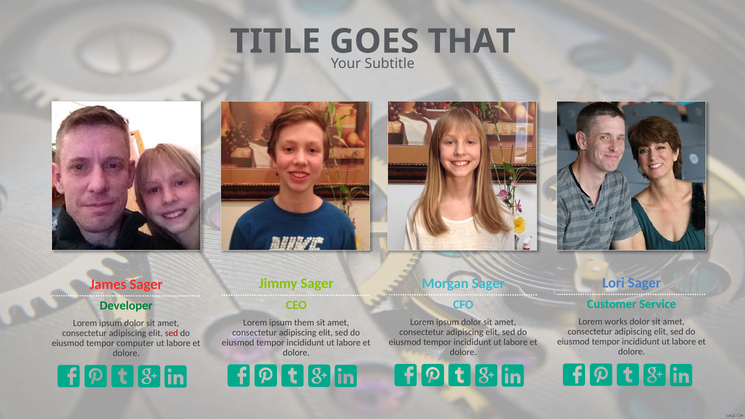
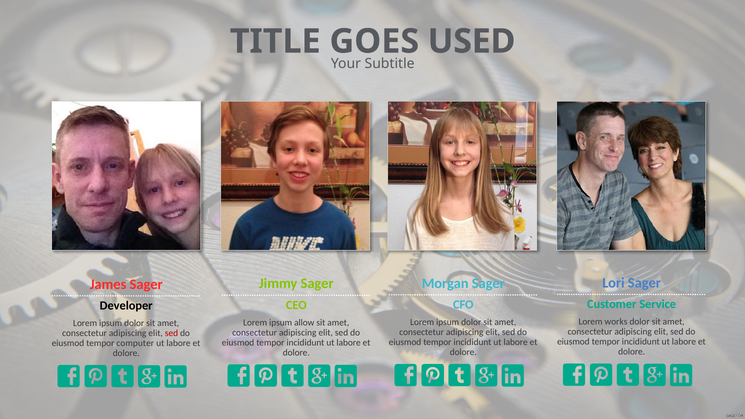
THAT: THAT -> USED (472, 41)
Developer colour: green -> black (126, 306)
them: them -> allow (304, 323)
